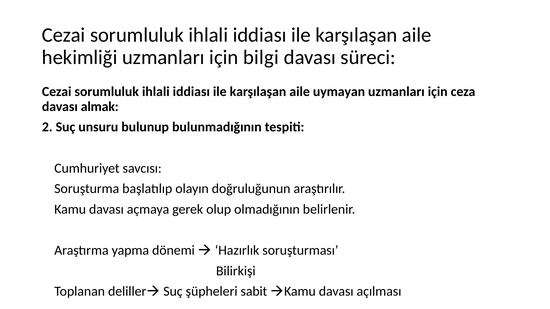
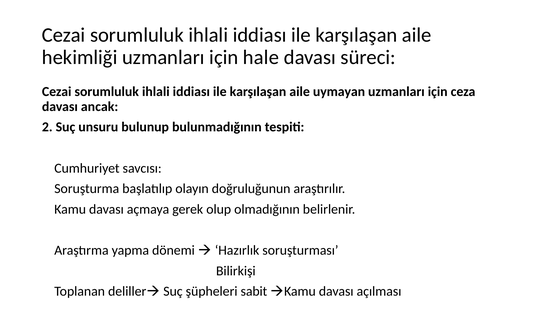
bilgi: bilgi -> hale (261, 57)
almak: almak -> ancak (100, 107)
